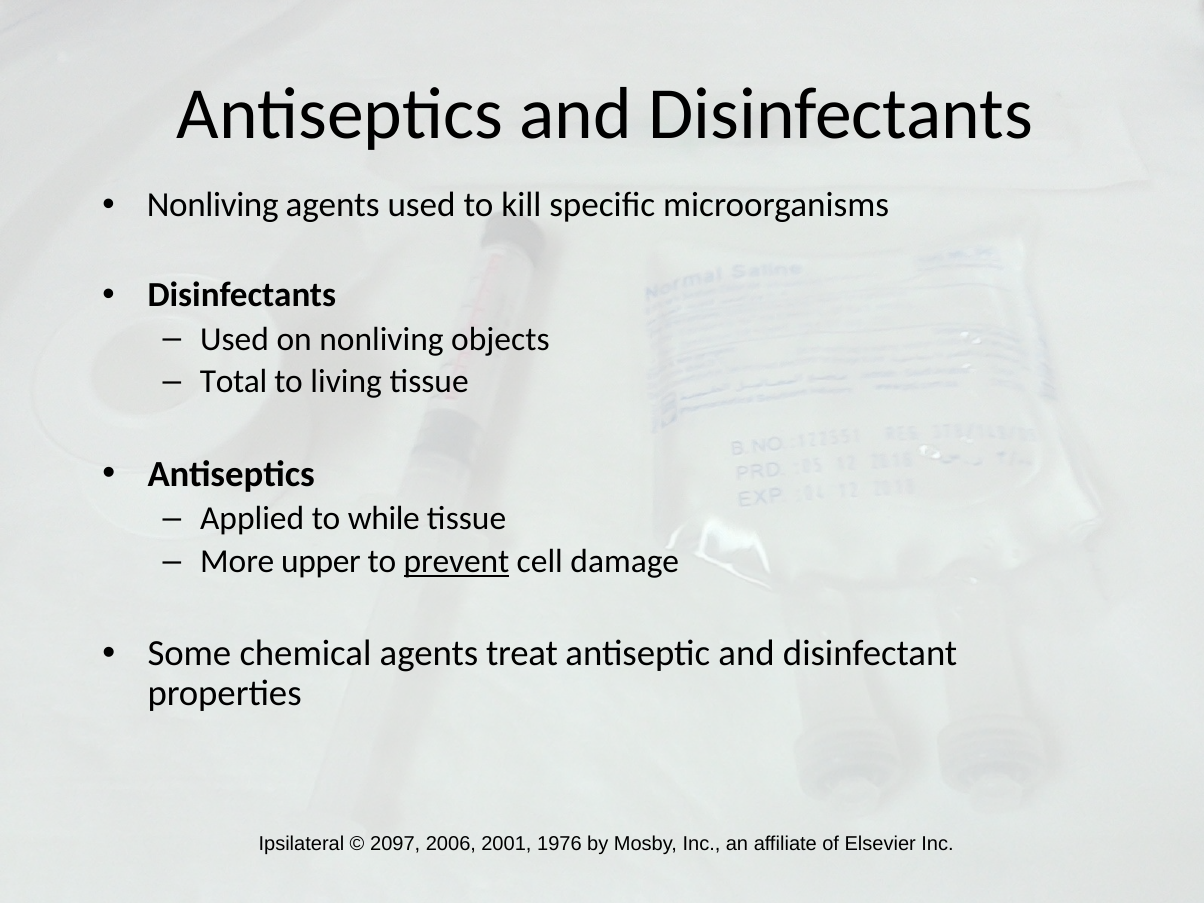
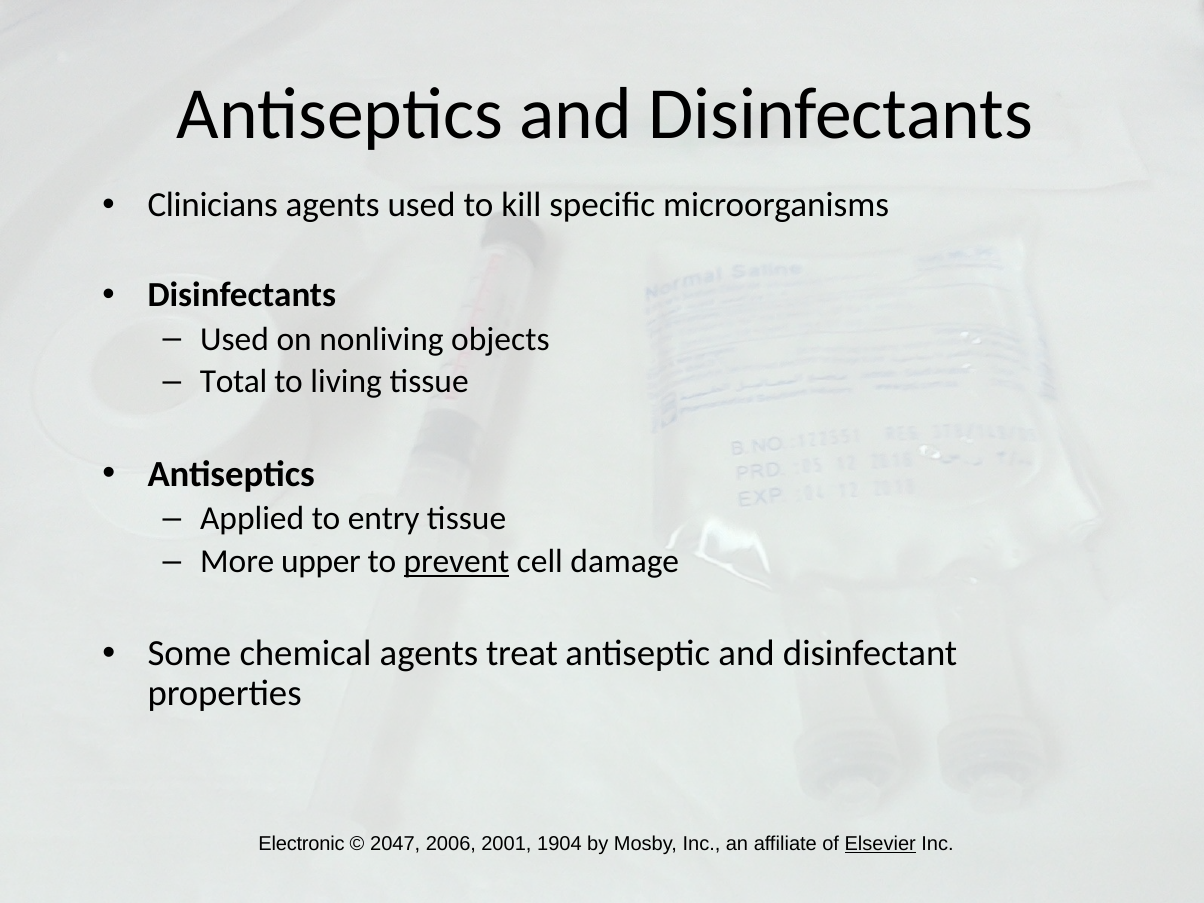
Nonliving: Nonliving -> Clinicians (213, 205)
while: while -> entry (384, 519)
Ipsilateral: Ipsilateral -> Electronic (302, 844)
2097: 2097 -> 2047 (395, 844)
1976: 1976 -> 1904 (559, 844)
Elsevier underline: none -> present (880, 844)
